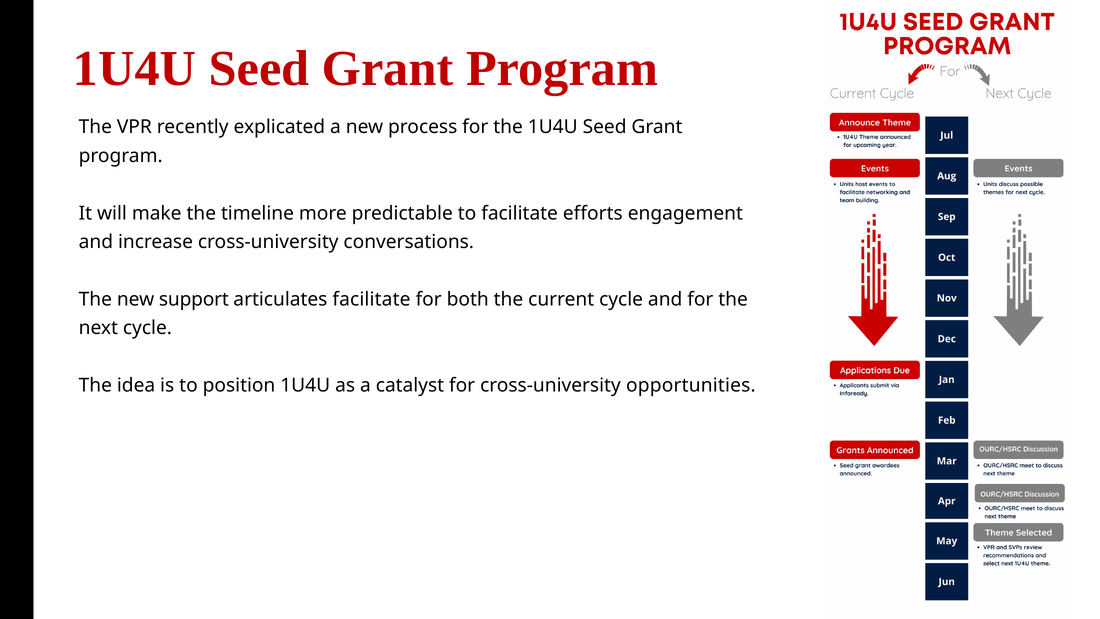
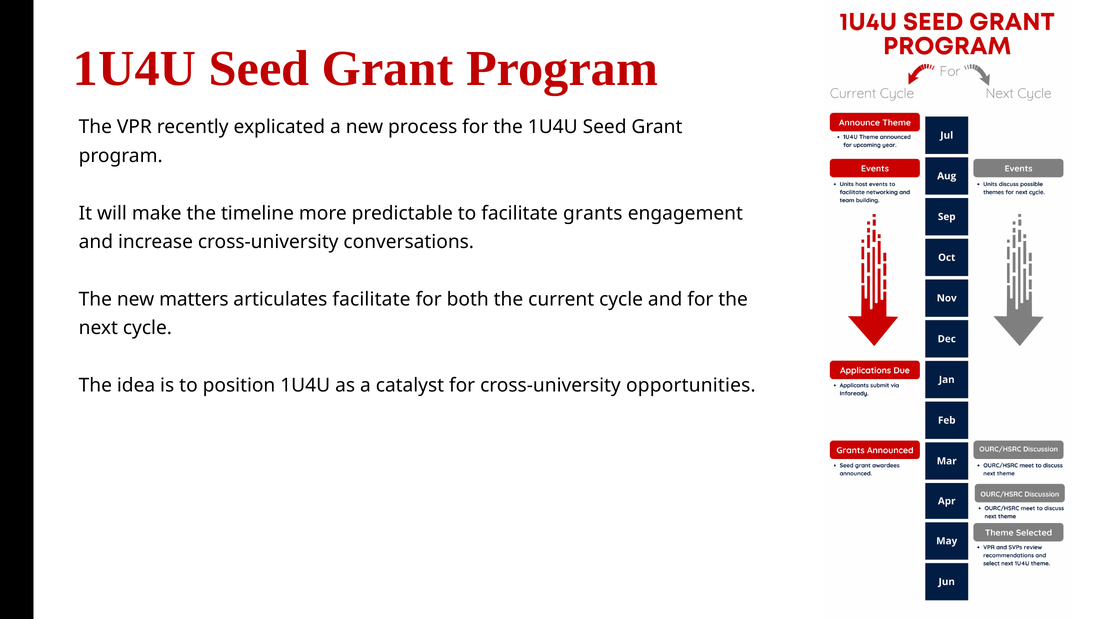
efforts: efforts -> grants (593, 213)
support: support -> matters (194, 299)
